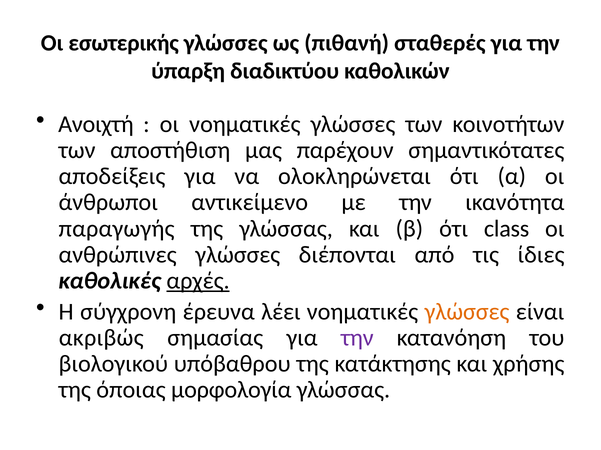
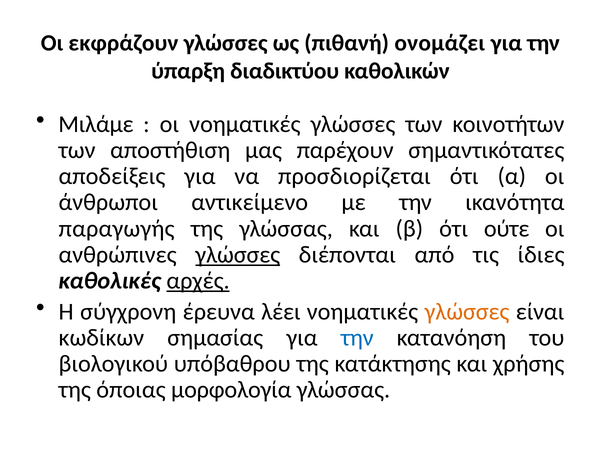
εσωτερικής: εσωτερικής -> εκφράζουν (123, 43)
σταθερές: σταθερές -> ονομάζει (440, 43)
Ανοιχτή: Ανοιχτή -> Μιλάμε (96, 124)
ολοκληρώνεται: ολοκληρώνεται -> προσδιορίζεται (354, 177)
class: class -> ούτε (507, 229)
γλώσσες underline: none -> present (238, 255)
ακριβώς: ακριβώς -> κωδίκων (101, 338)
την colour: purple -> blue (357, 338)
